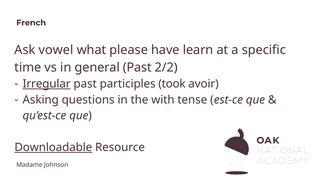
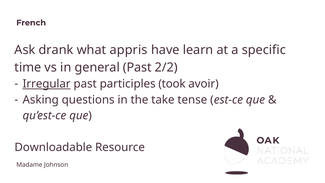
vowel: vowel -> drank (56, 50)
please: please -> appris (129, 50)
with: with -> take (163, 100)
Downloadable underline: present -> none (53, 147)
